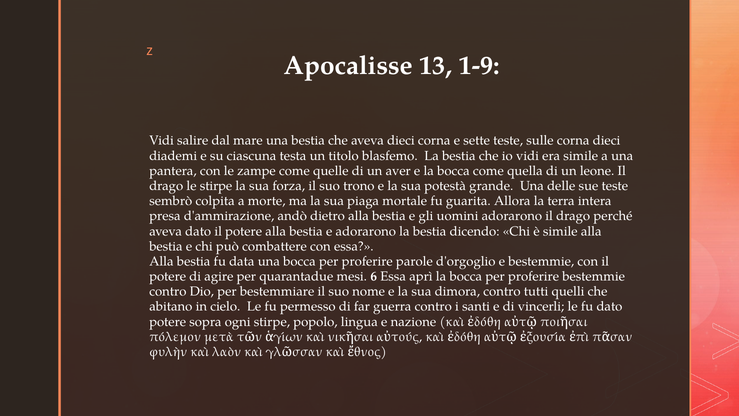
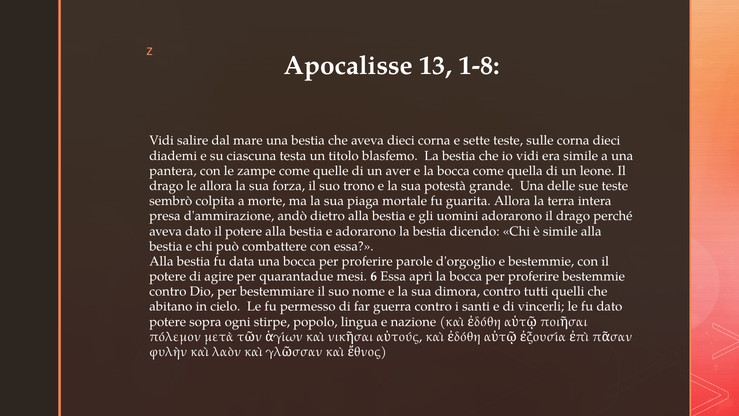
1-9: 1-9 -> 1-8 (479, 66)
le stirpe: stirpe -> allora (216, 186)
